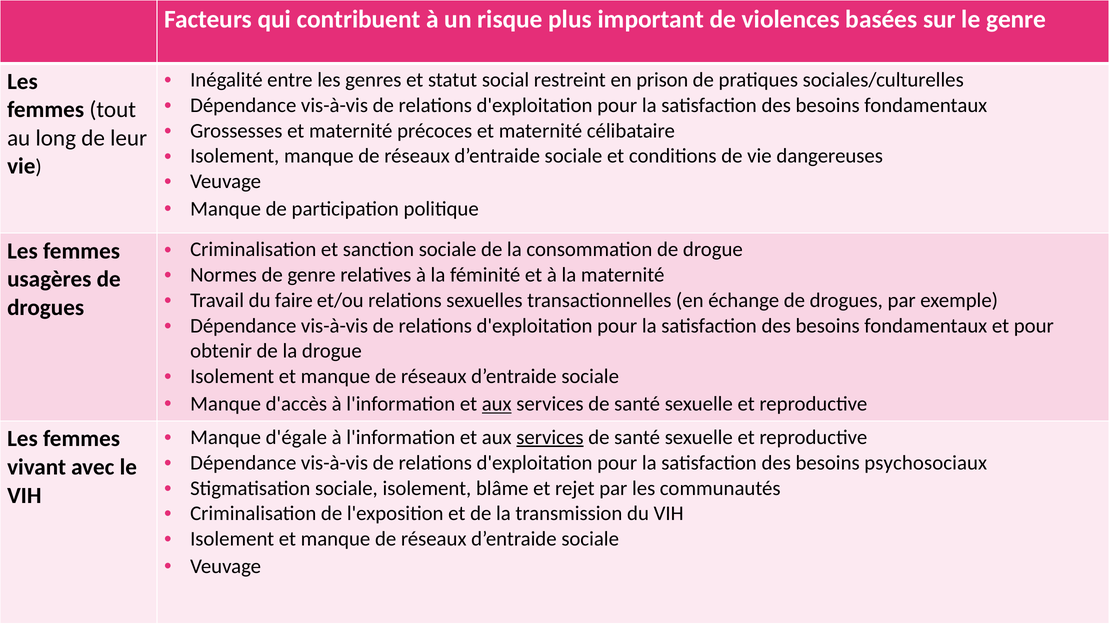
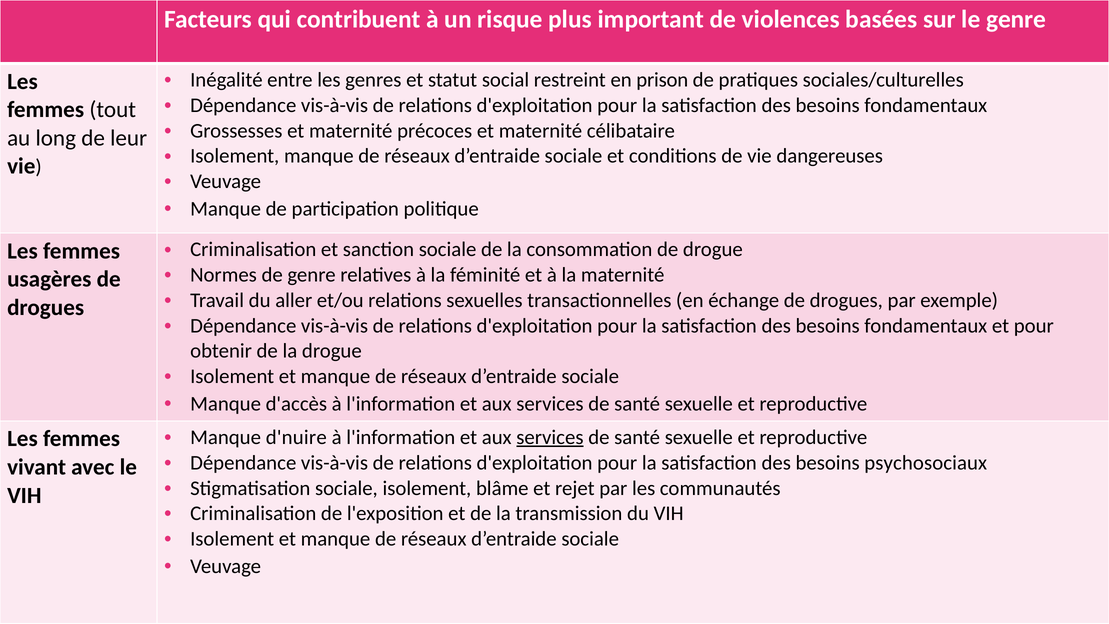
faire: faire -> aller (294, 300)
aux underline: present -> none (497, 404)
d'égale: d'égale -> d'nuire (296, 437)
